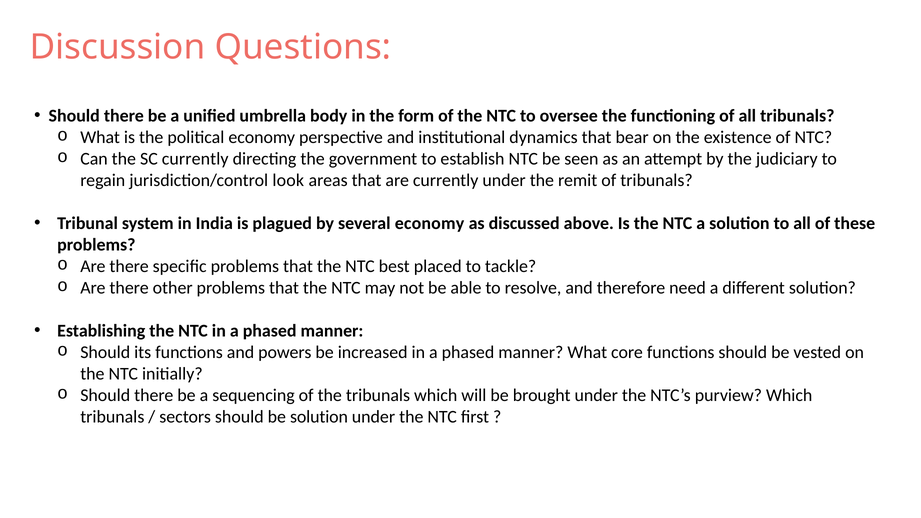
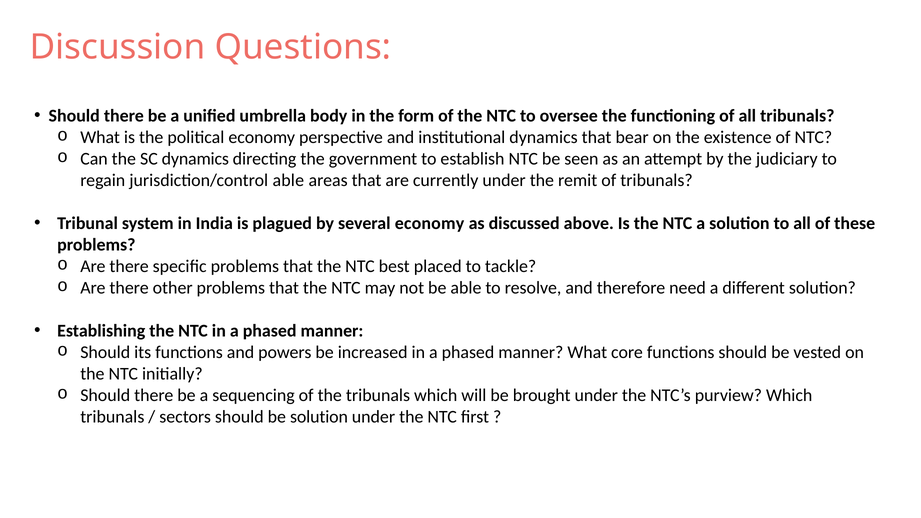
SC currently: currently -> dynamics (195, 159)
jurisdiction/control look: look -> able (288, 180)
